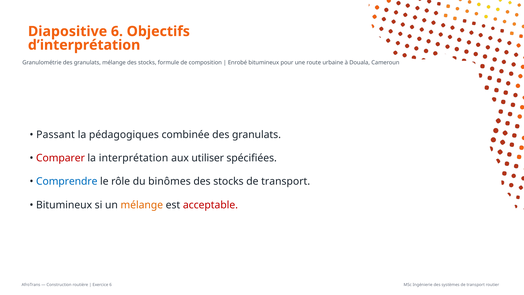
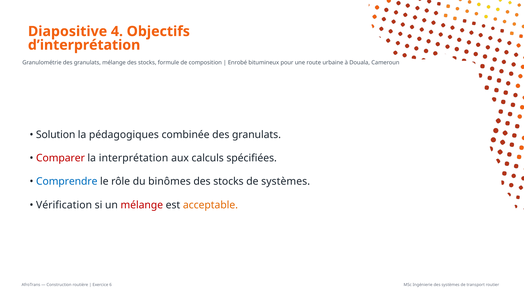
Diapositive 6: 6 -> 4 (117, 31)
Passant: Passant -> Solution (56, 134)
utiliser: utiliser -> calculs (208, 158)
stocks de transport: transport -> systèmes (286, 181)
Bitumineux: Bitumineux -> Vérification (64, 205)
mélange colour: orange -> red (142, 205)
acceptable colour: red -> orange (210, 205)
